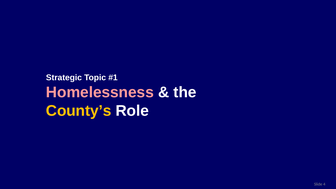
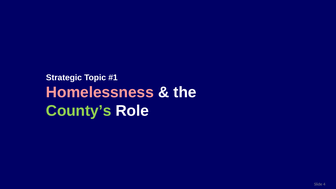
County’s colour: yellow -> light green (79, 111)
